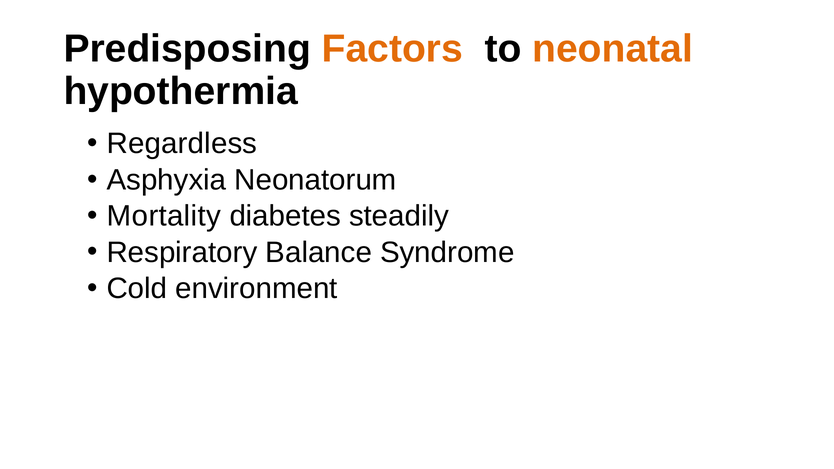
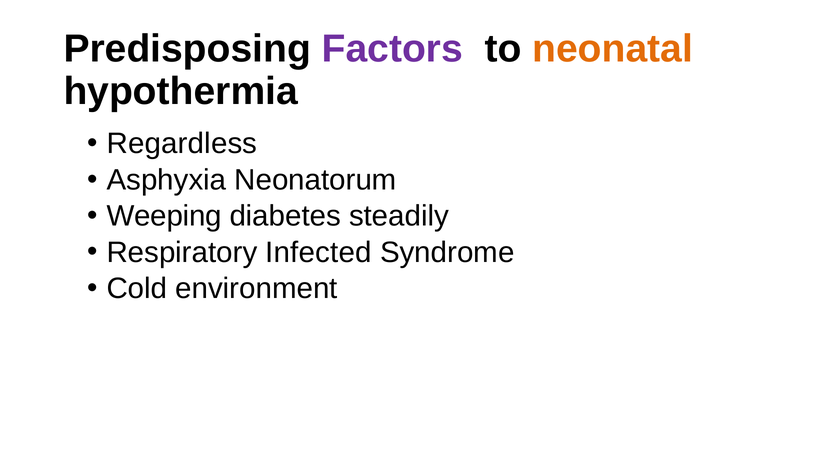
Factors colour: orange -> purple (392, 49)
Mortality: Mortality -> Weeping (164, 216)
Balance: Balance -> Infected (319, 252)
